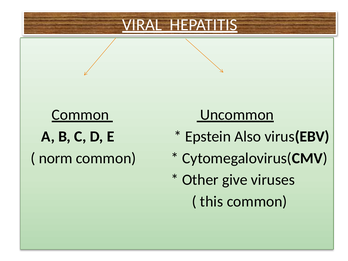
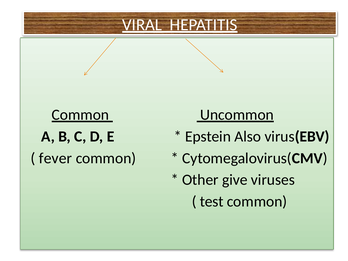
norm: norm -> fever (56, 158)
this: this -> test (212, 202)
